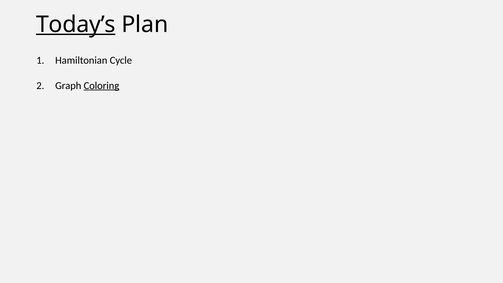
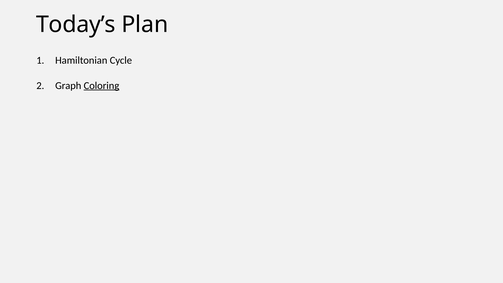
Today’s underline: present -> none (76, 24)
